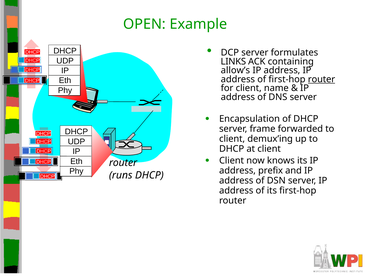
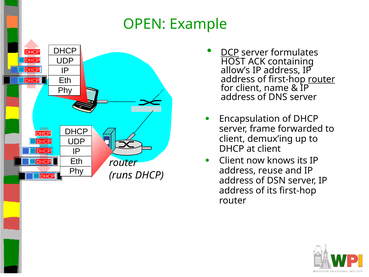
DCP underline: none -> present (230, 53)
LINKS: LINKS -> HOST (233, 62)
prefix: prefix -> reuse (270, 170)
